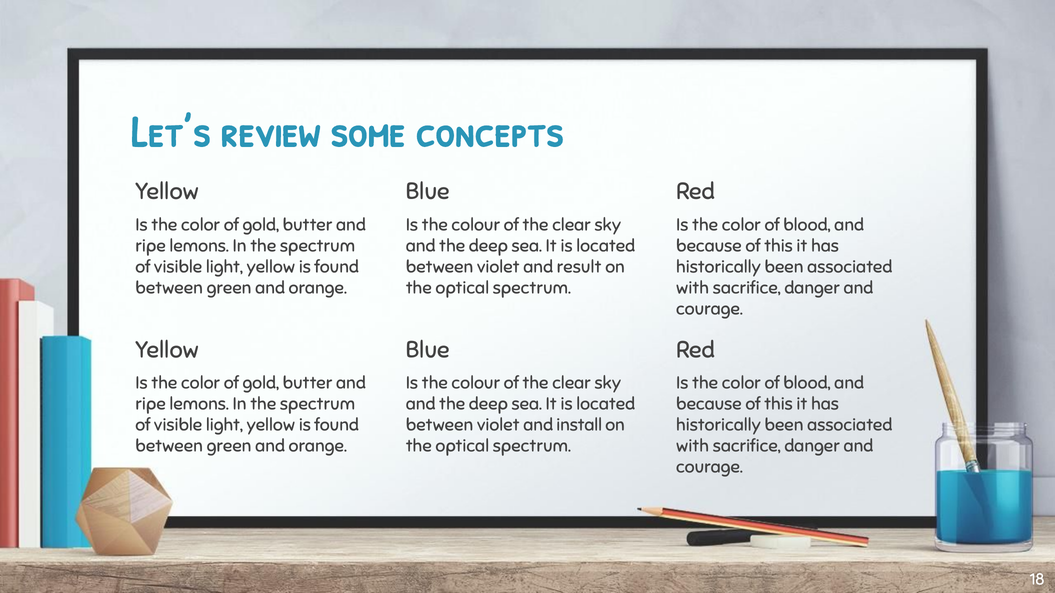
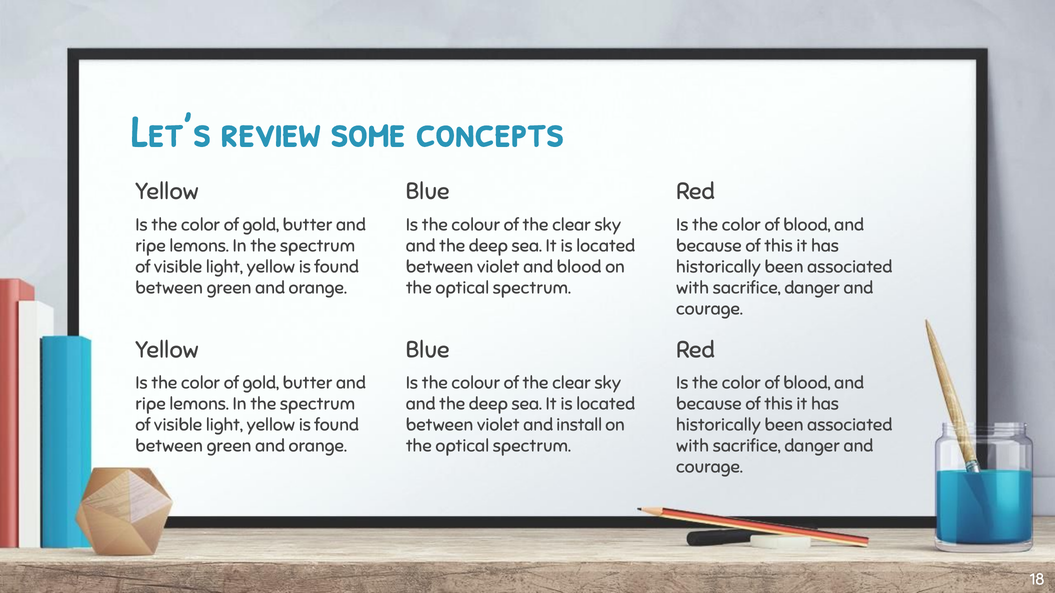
and result: result -> blood (579, 267)
